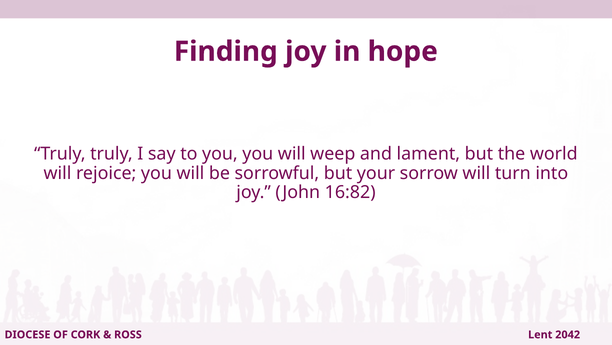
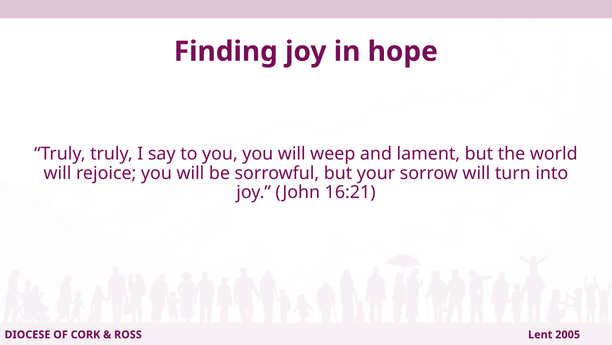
16:82: 16:82 -> 16:21 (350, 192)
2042: 2042 -> 2005 (568, 334)
